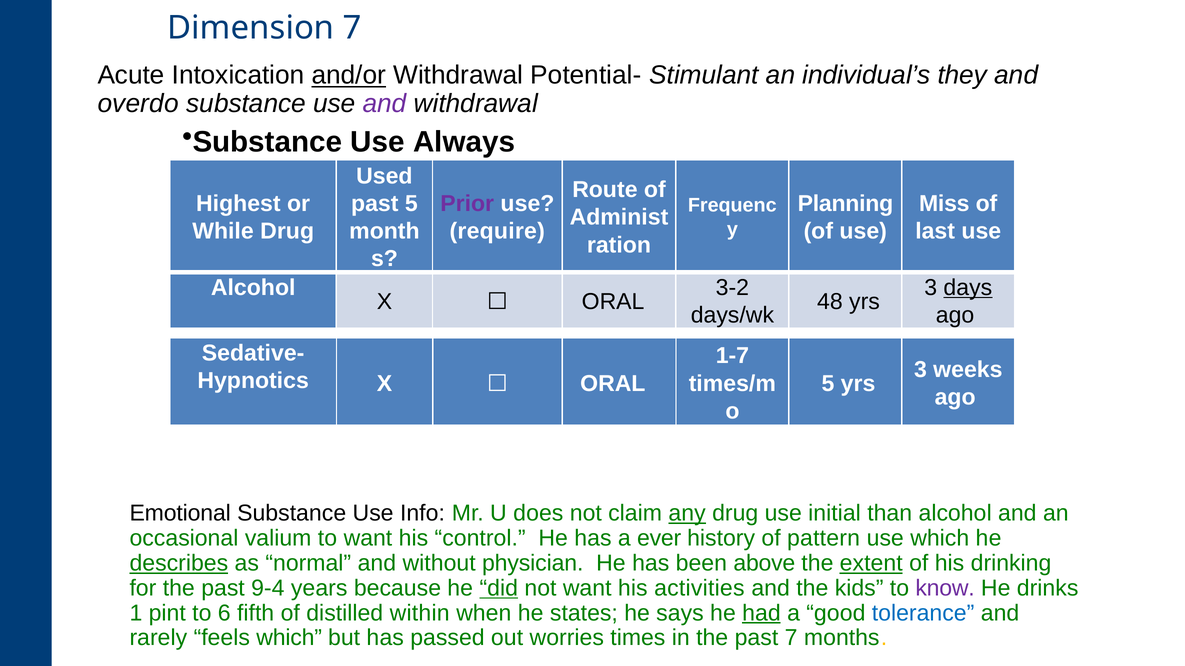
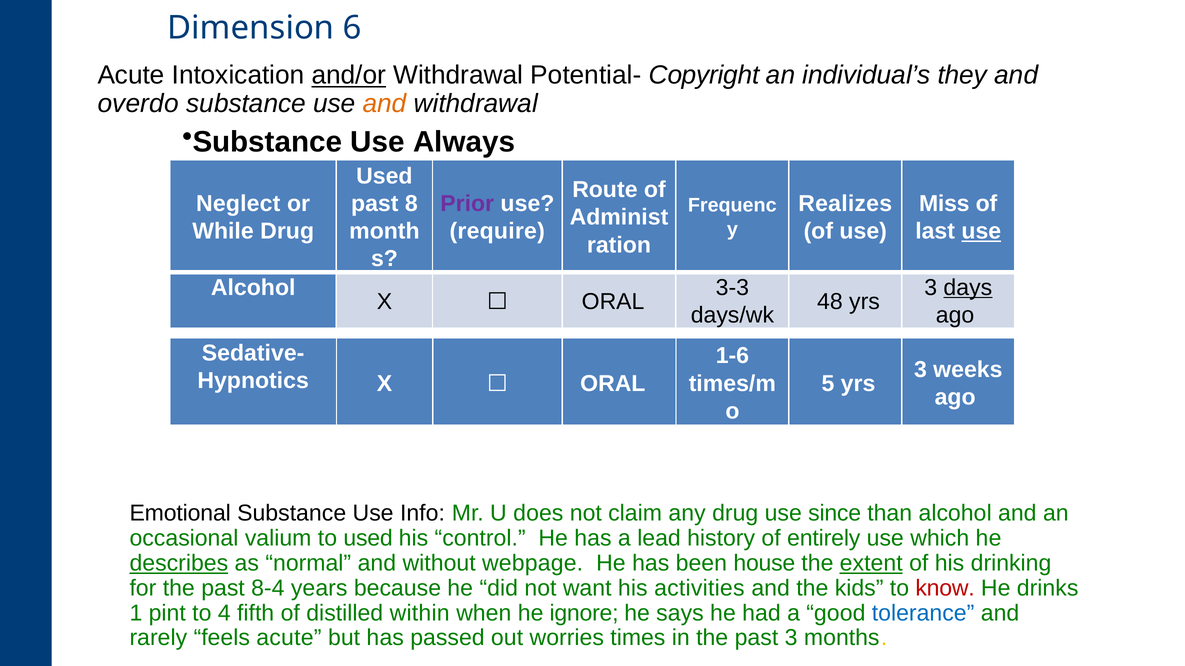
Dimension 7: 7 -> 6 (352, 28)
Stimulant: Stimulant -> Copyright (704, 75)
and colour: purple -> orange (385, 104)
Highest: Highest -> Neglect (238, 204)
past 5: 5 -> 8 (411, 204)
Planning: Planning -> Realizes (845, 204)
use underline: none -> present (981, 231)
3-2: 3-2 -> 3-3 (732, 288)
1-7: 1-7 -> 1-6 (732, 356)
any underline: present -> none (687, 514)
initial: initial -> since (835, 514)
to want: want -> used (368, 539)
ever: ever -> lead (659, 539)
pattern: pattern -> entirely (824, 539)
physician: physician -> webpage (533, 564)
above: above -> house (764, 564)
9-4: 9-4 -> 8-4 (268, 589)
did underline: present -> none (499, 589)
know colour: purple -> red (945, 589)
6: 6 -> 4 (224, 613)
states: states -> ignore (584, 613)
had underline: present -> none (761, 613)
feels which: which -> acute (289, 638)
past 7: 7 -> 3 (791, 638)
